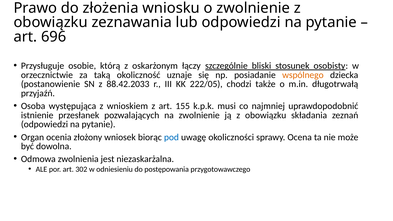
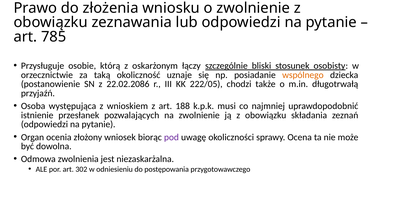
696: 696 -> 785 (54, 37)
88.42.2033: 88.42.2033 -> 22.02.2086 (128, 84)
155: 155 -> 188 (183, 106)
pod colour: blue -> purple (171, 137)
